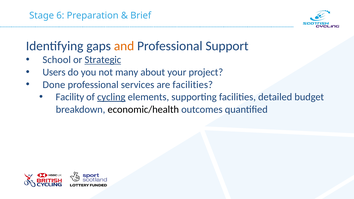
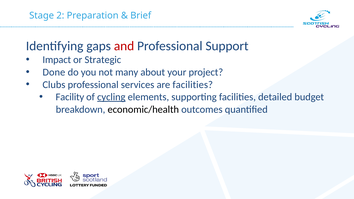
6: 6 -> 2 (60, 16)
and colour: orange -> red (124, 46)
School: School -> Impact (57, 60)
Strategic underline: present -> none (103, 60)
Users: Users -> Done (54, 72)
Done: Done -> Clubs (54, 85)
